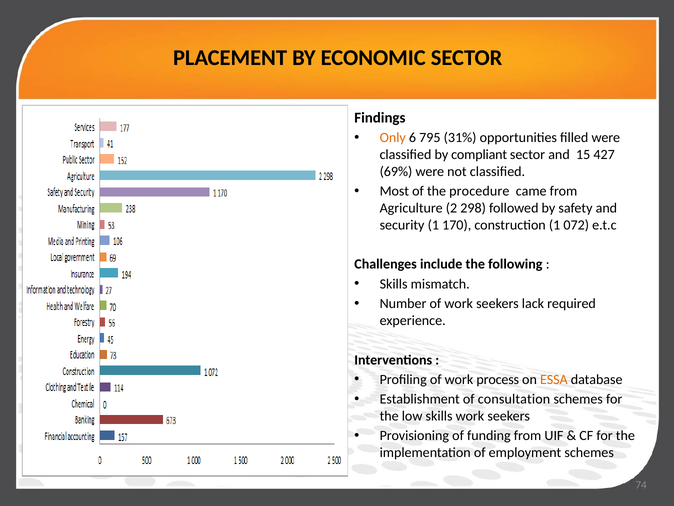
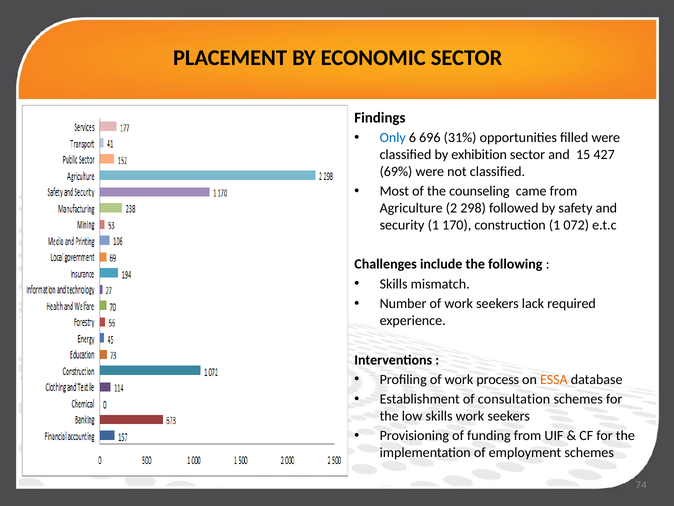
Only colour: orange -> blue (393, 138)
795: 795 -> 696 (430, 138)
compliant: compliant -> exhibition (479, 155)
procedure: procedure -> counseling (479, 191)
